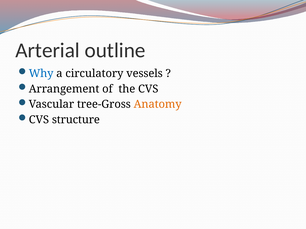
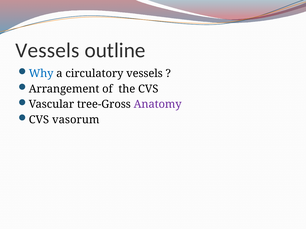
Arterial: Arterial -> Vessels (47, 51)
Anatomy colour: orange -> purple (158, 105)
structure: structure -> vasorum (76, 120)
